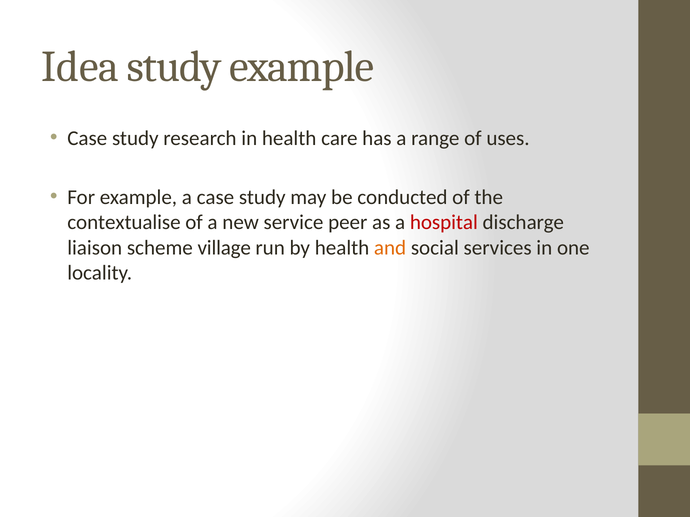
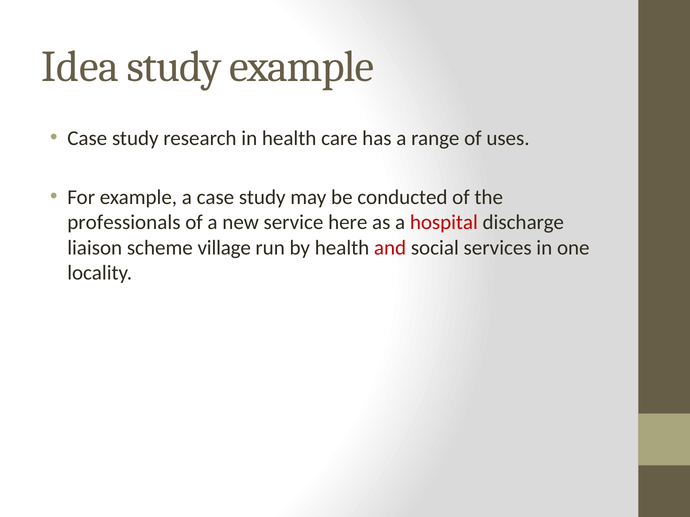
contextualise: contextualise -> professionals (124, 223)
peer: peer -> here (348, 223)
and colour: orange -> red (390, 248)
